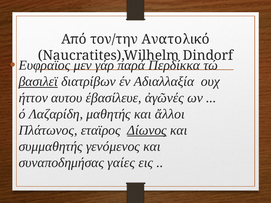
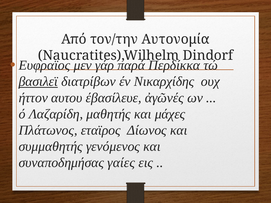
Ανατολικό: Ανατολικό -> Αυτονομία (176, 39)
Αδιαλλαξία: Αδιαλλαξία -> Νικαρχίδης (164, 82)
ἄλλοι: ἄλλοι -> μάχες (170, 114)
Δίωνος underline: present -> none (147, 130)
